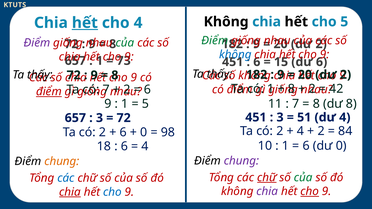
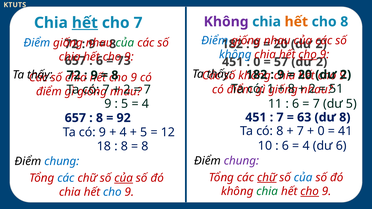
Không colour: black -> purple (226, 22)
hết colour: black -> orange (296, 22)
cho 5: 5 -> 8 (344, 22)
cho 4: 4 -> 7 (138, 23)
Điểm colour: green -> blue (215, 41)
Điểm colour: purple -> blue (37, 43)
cho underline: none -> present (308, 55)
1: 1 -> 6 (99, 61)
6: 6 -> 0 (257, 62)
15: 15 -> 57 (281, 62)
6: 6 -> 2 (322, 62)
42: 42 -> 51 (336, 89)
6: 6 -> 7 (147, 90)
điểm underline: present -> none (49, 92)
1: 1 -> 5 (125, 104)
5: 5 -> 4 (145, 104)
7: 7 -> 6 (296, 104)
8: 8 -> 7 (316, 104)
dư 8: 8 -> 5 (351, 104)
3: 3 -> 7 (280, 117)
51: 51 -> 63 (304, 117)
dư 4: 4 -> 8 (345, 117)
3: 3 -> 8 (99, 118)
72: 72 -> 92 (124, 118)
2: 2 -> 8 (280, 131)
4: 4 -> 7 (300, 131)
2: 2 -> 0 (321, 131)
84: 84 -> 41 (345, 131)
2: 2 -> 9 (102, 132)
6: 6 -> 4 (123, 132)
0: 0 -> 5 (144, 132)
98: 98 -> 12 (168, 132)
1: 1 -> 6 (285, 146)
6: 6 -> 4 (306, 146)
dư 0: 0 -> 6 (341, 146)
6: 6 -> 8 (124, 147)
4: 4 -> 8 (145, 147)
chung colour: orange -> blue (62, 162)
của colour: green -> blue (303, 178)
của underline: none -> present (124, 178)
chia colour: purple -> green (267, 192)
chia underline: present -> none (70, 192)
